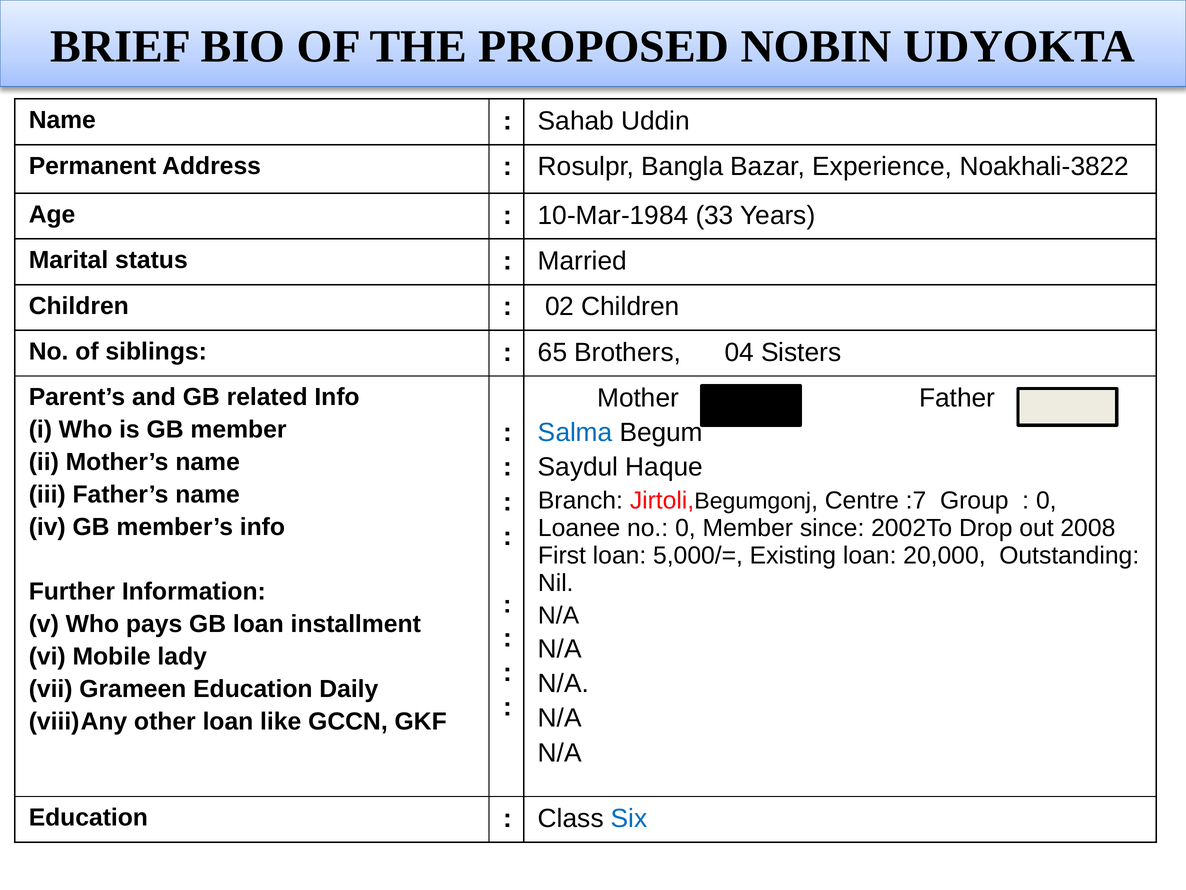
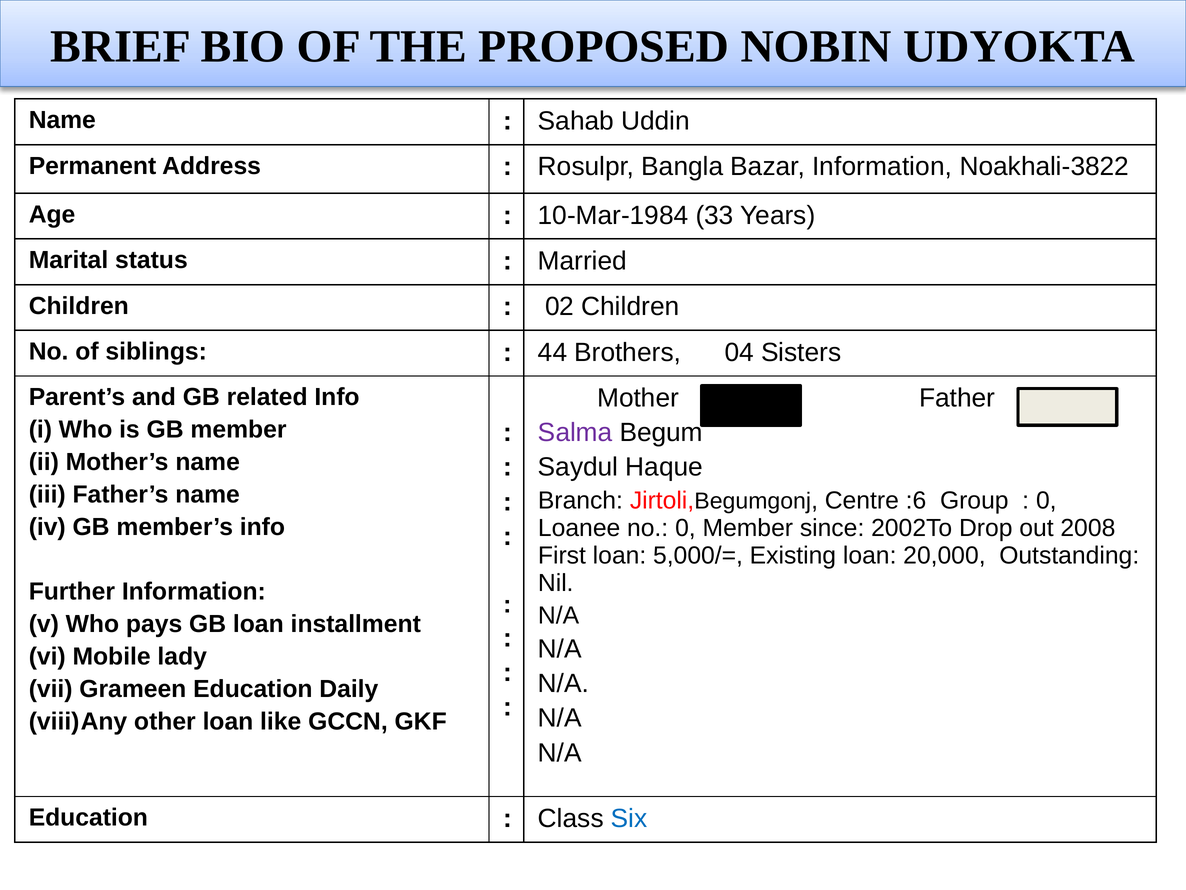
Bazar Experience: Experience -> Information (882, 167)
65: 65 -> 44 (553, 352)
Salma colour: blue -> purple (575, 432)
:7: :7 -> :6 (916, 500)
